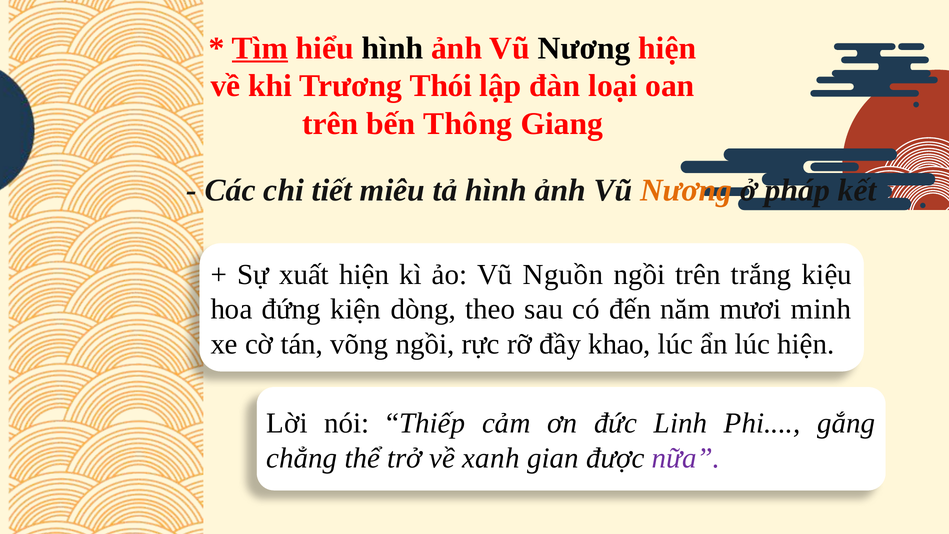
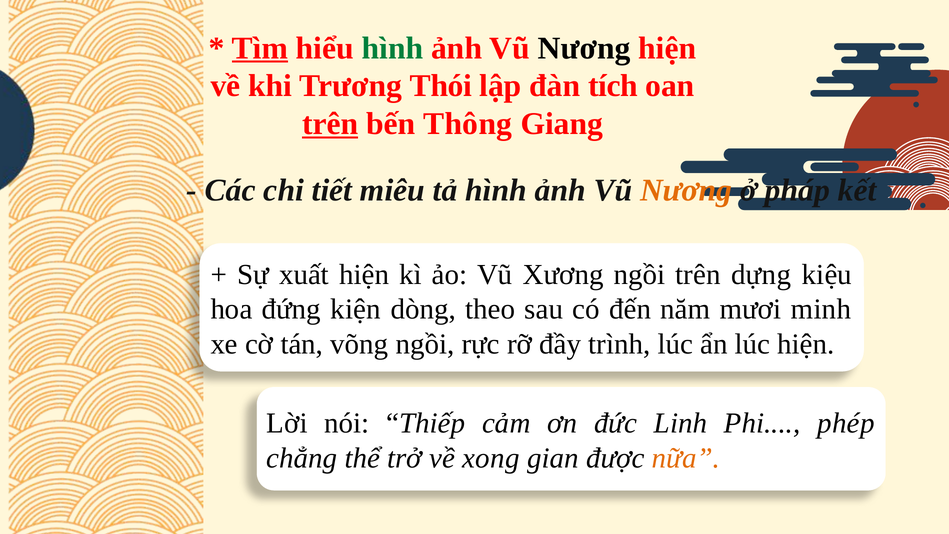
hình colour: black -> green (392, 48)
loại: loại -> tích (613, 86)
trên underline: none -> present (330, 124)
Nguồn: Nguồn -> Xương (563, 274)
trắng: trắng -> dựng (761, 274)
khao: khao -> trình (619, 344)
gắng: gắng -> phép (846, 423)
xanh: xanh -> xong (491, 458)
nữa colour: purple -> orange (686, 458)
